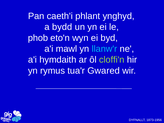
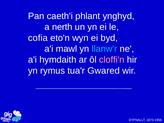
bydd: bydd -> nerth (62, 27)
phob: phob -> cofia (38, 38)
cloffi'n colour: light green -> pink (112, 60)
